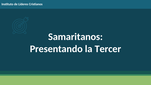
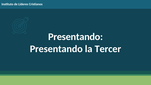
Samaritanos: Samaritanos -> Presentando (76, 37)
